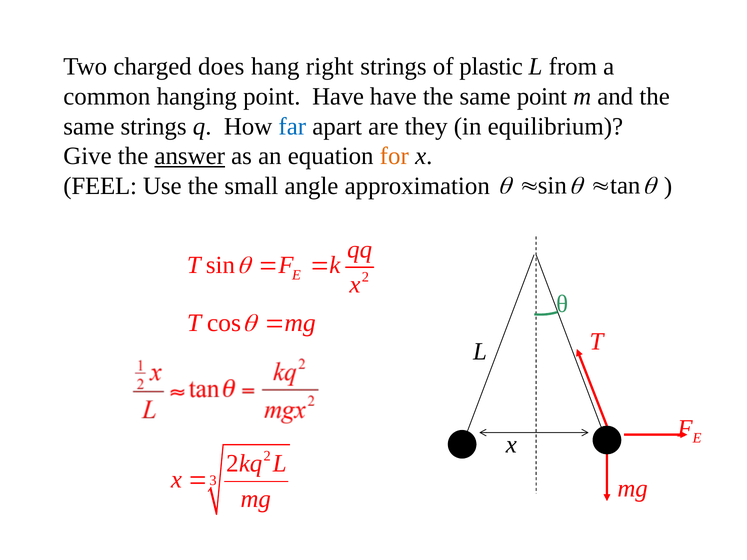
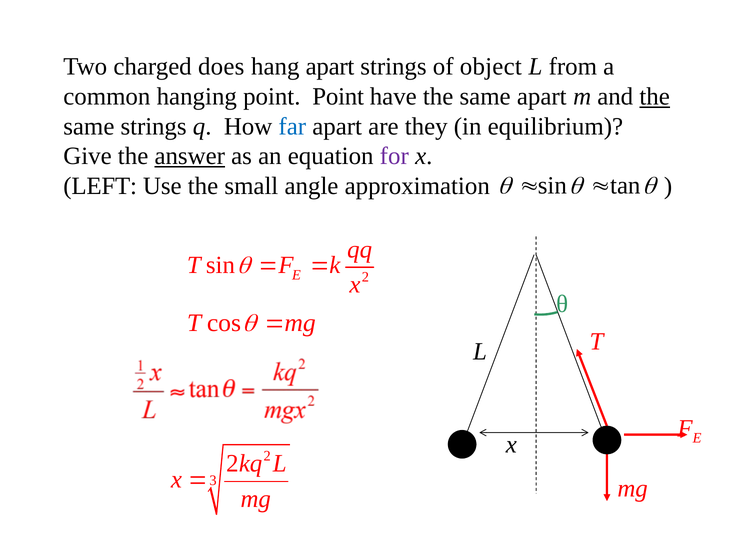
hang right: right -> apart (330, 67)
plastic: plastic -> object (491, 67)
point Have: Have -> Point (338, 96)
same point: point -> apart (542, 96)
the underline: none -> present (655, 96)
for colour: orange -> purple (394, 156)
FEEL: FEEL -> LEFT (100, 186)
